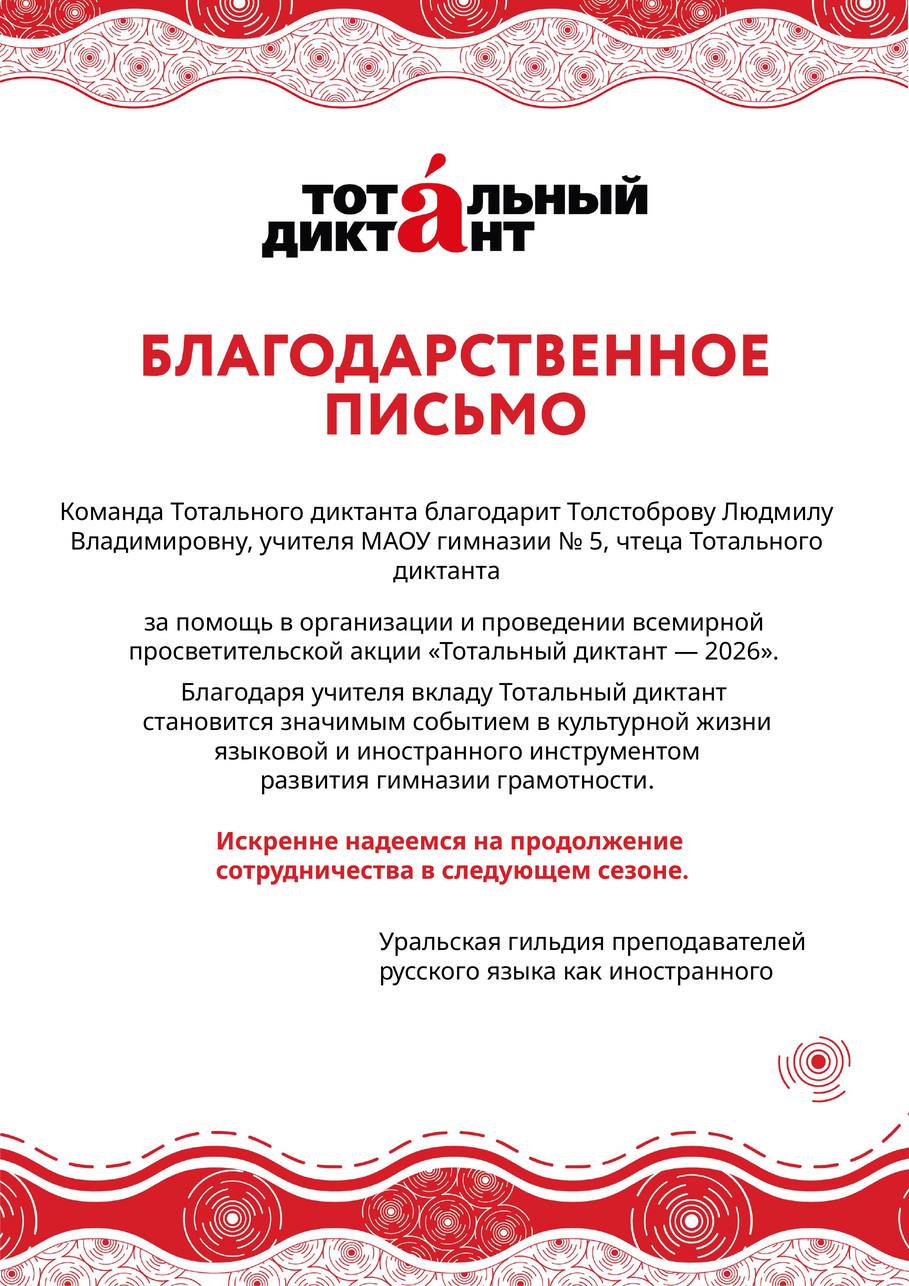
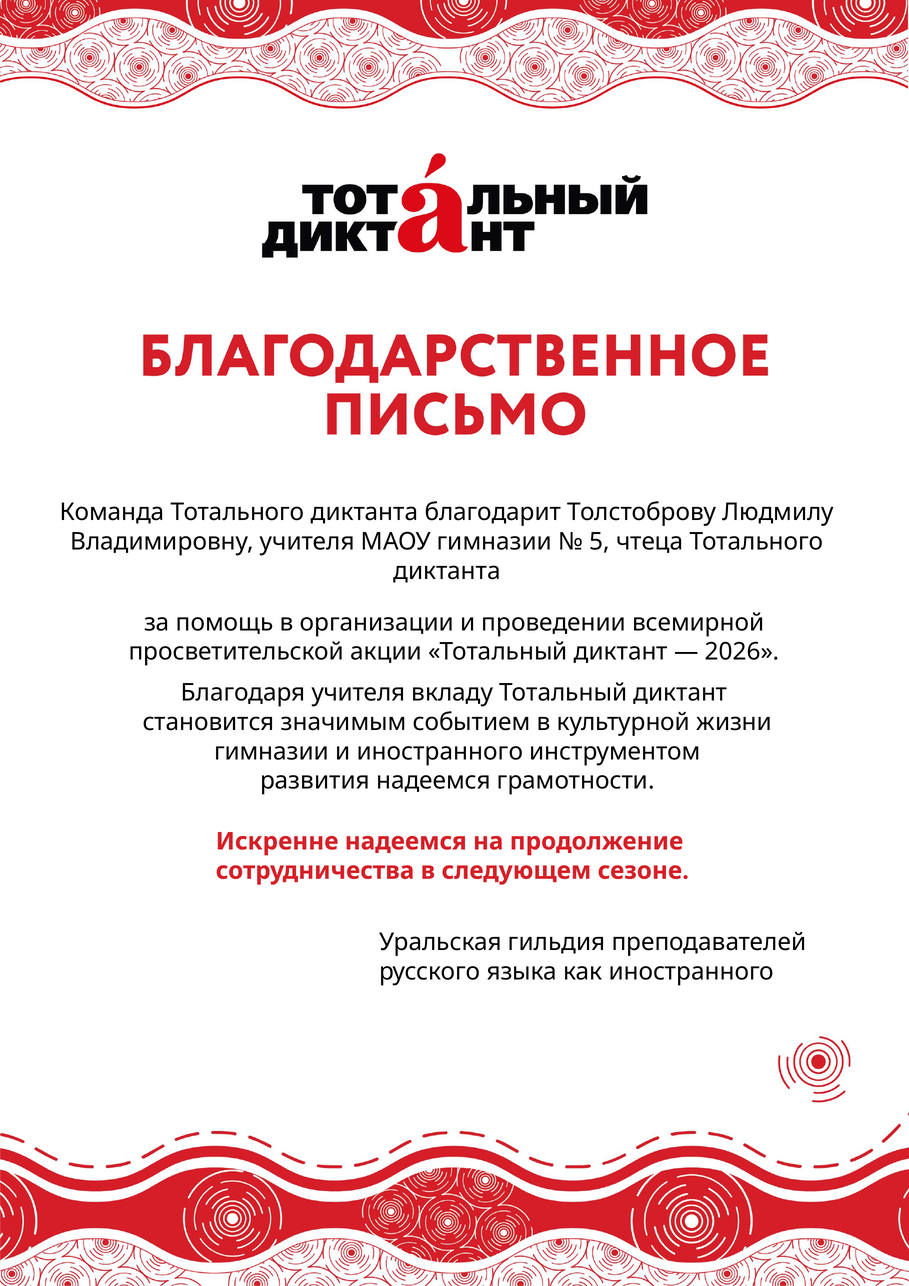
языковой: языковой -> гимназии (271, 751)
развития гимназии: гимназии -> надеемся (433, 781)
